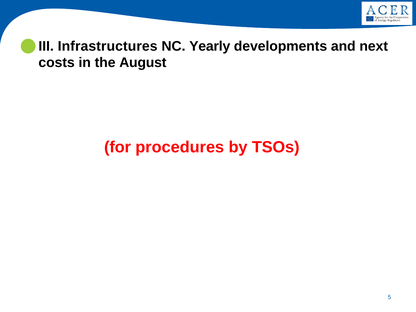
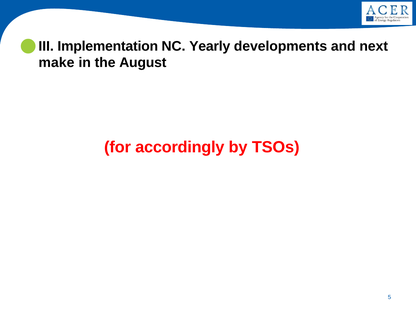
Infrastructures: Infrastructures -> Implementation (108, 46)
costs: costs -> make (57, 63)
procedures: procedures -> accordingly (180, 147)
